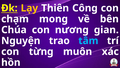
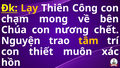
gian: gian -> chết (106, 30)
tâm colour: light blue -> yellow (88, 40)
từng: từng -> thiết (41, 51)
